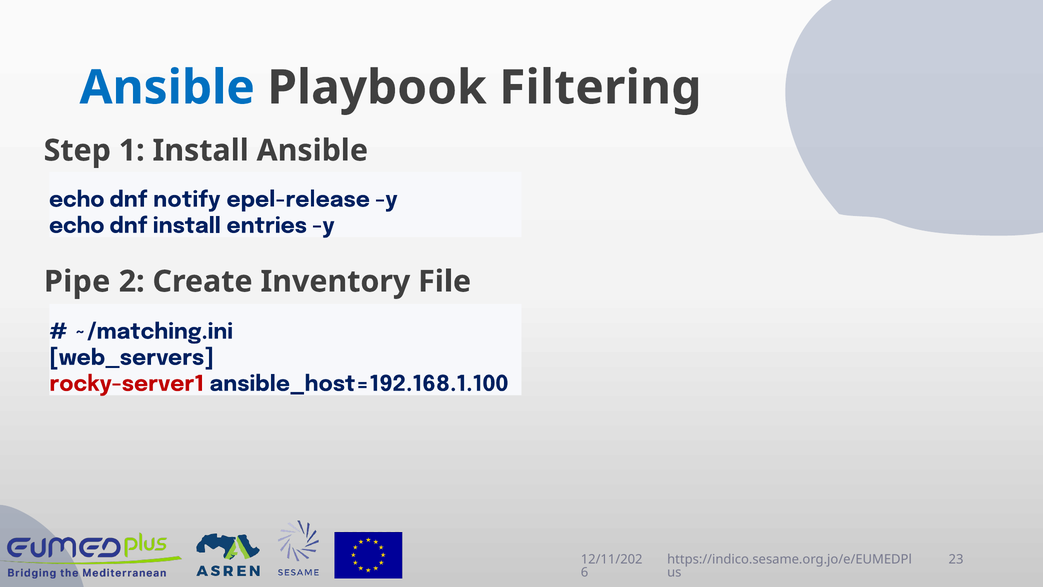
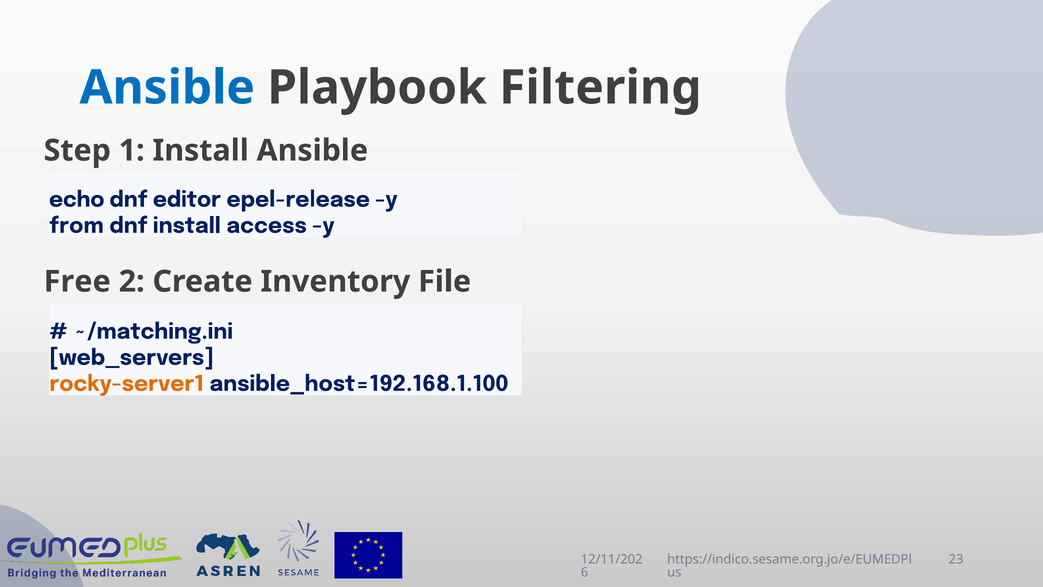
notify: notify -> editor (187, 199)
echo: echo -> from (77, 225)
entries: entries -> access (267, 225)
Pipe: Pipe -> Free (77, 281)
rocky-server1 colour: red -> orange (127, 383)
